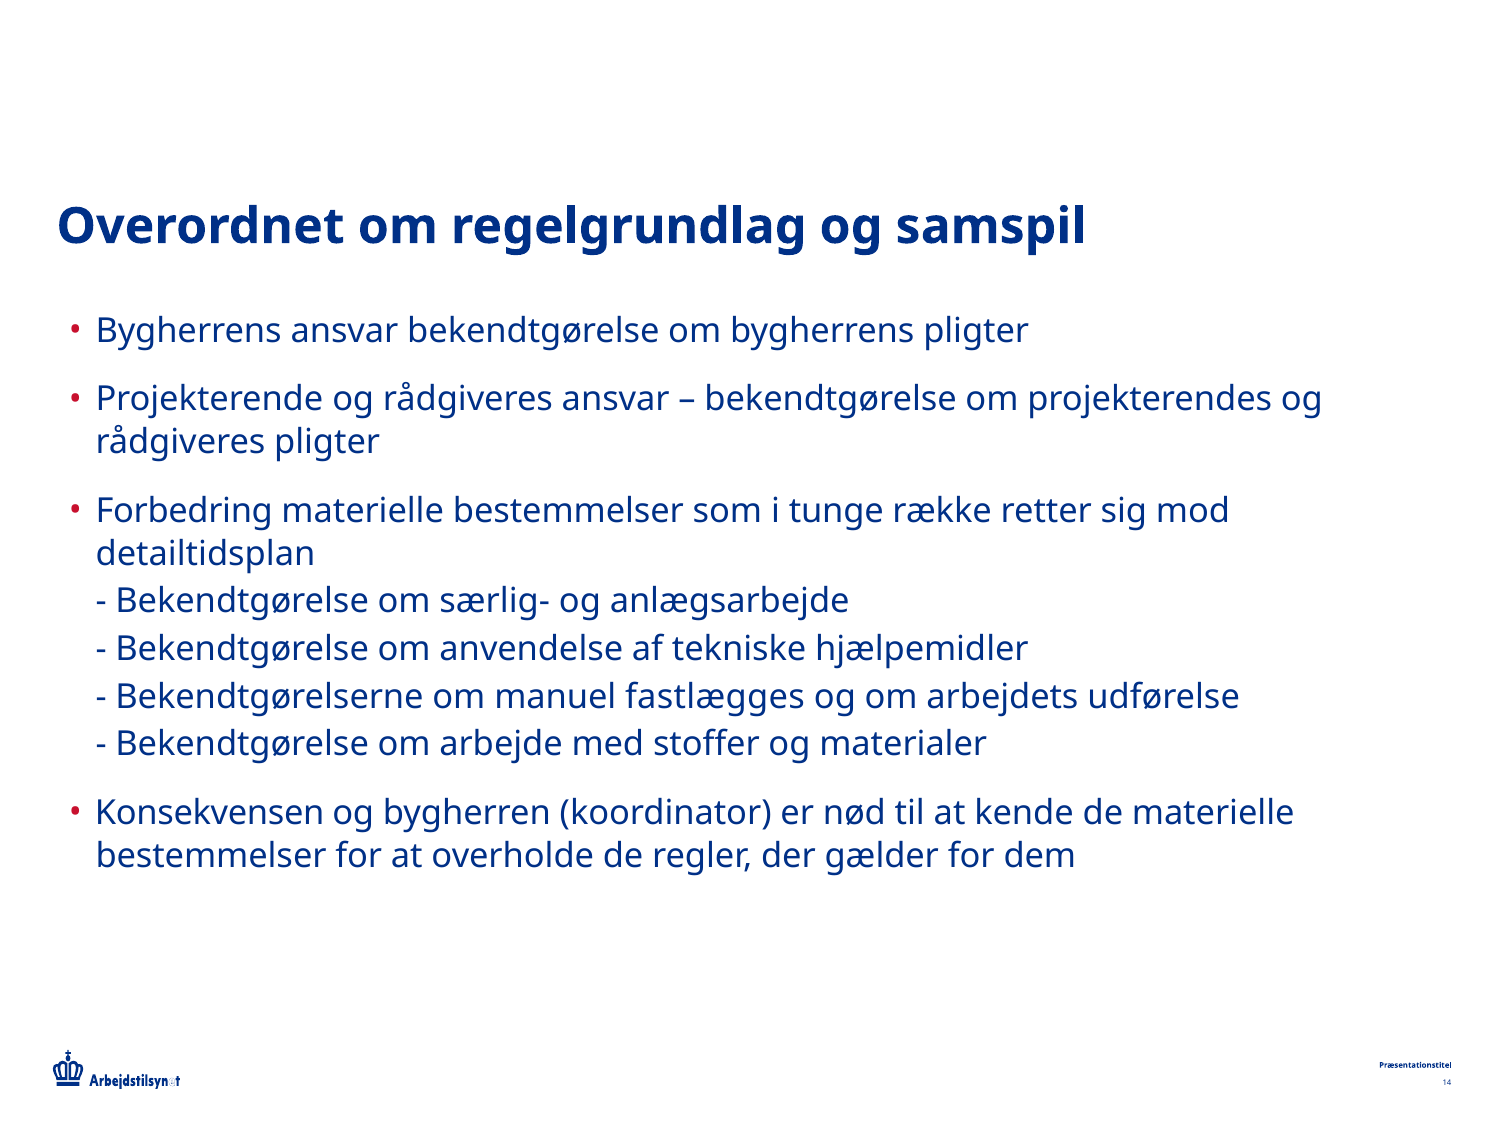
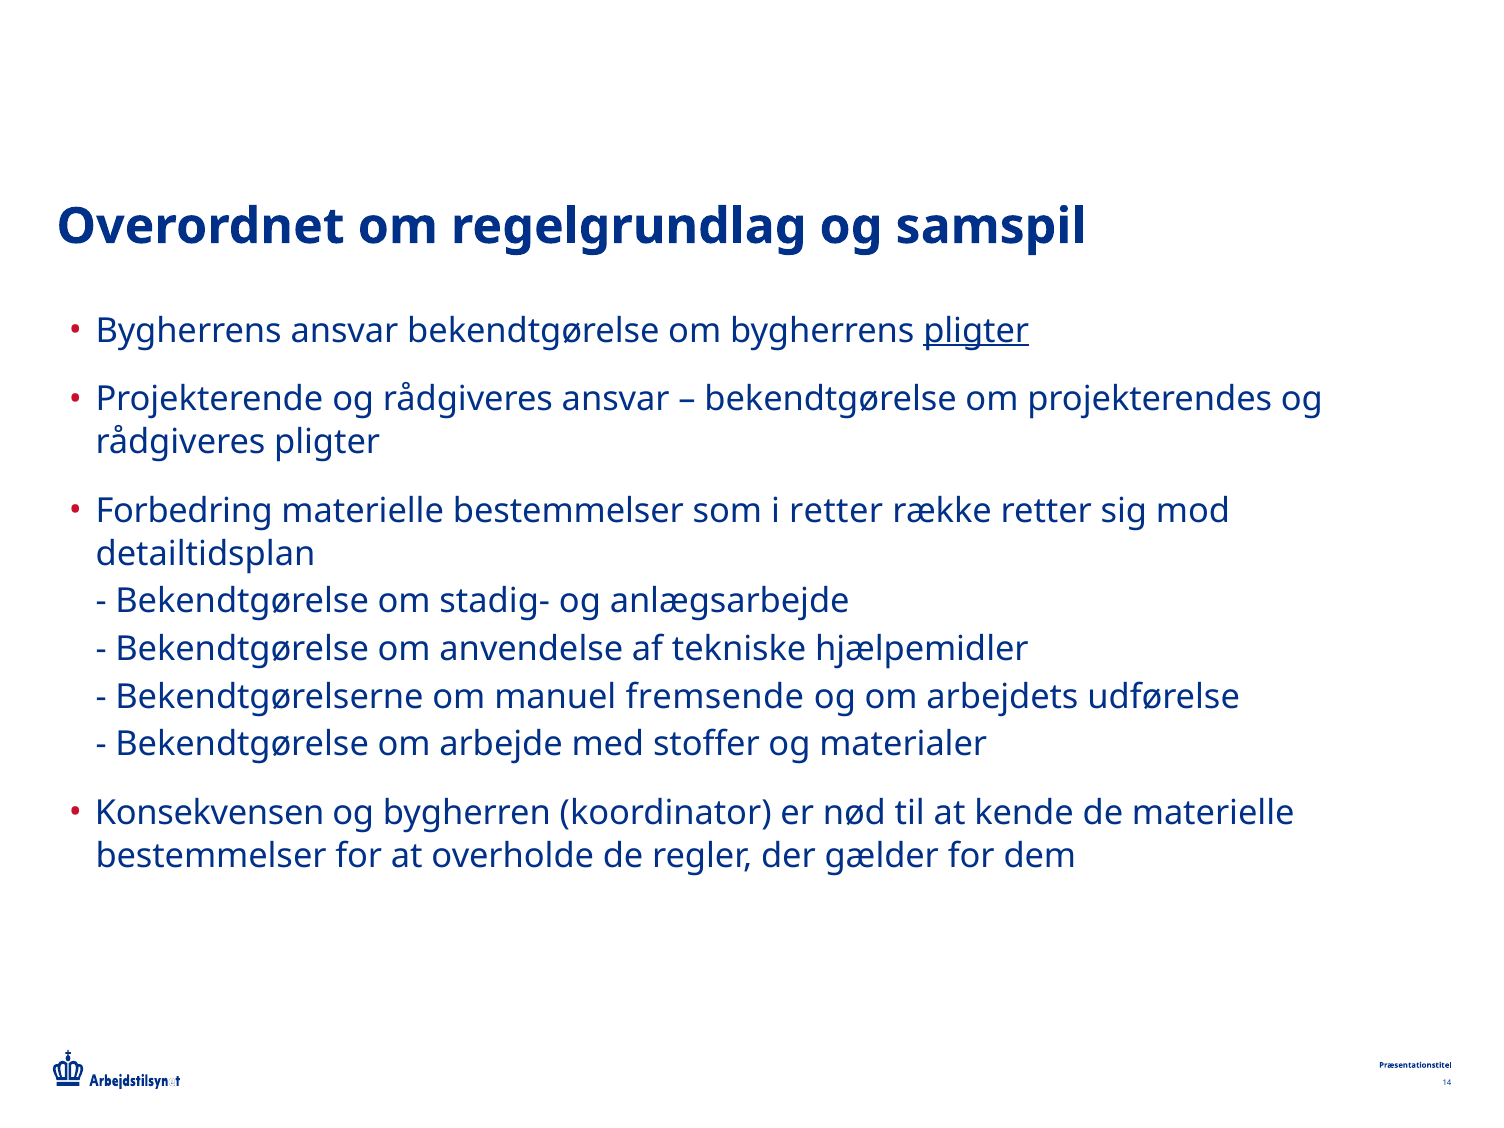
pligter underline: none -> present (976, 331)
i tunge: tunge -> retter (836, 511)
særlig-: særlig- -> stadig- (495, 601)
fastlægges: fastlægges -> fremsende (715, 697)
